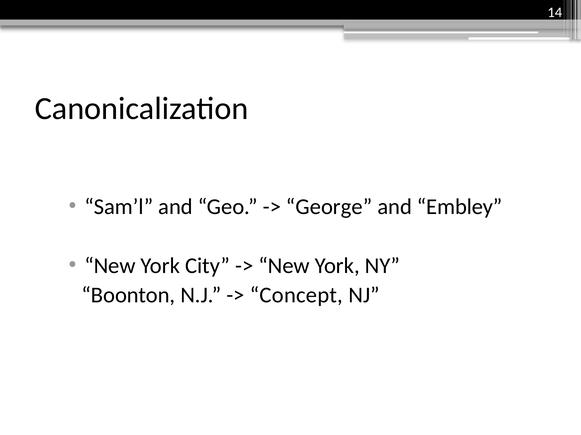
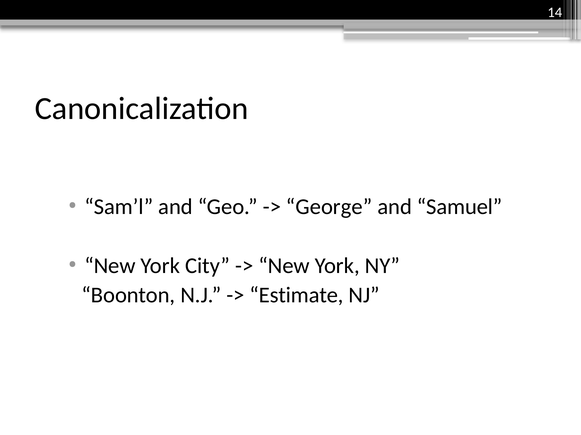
Embley: Embley -> Samuel (460, 207)
Concept: Concept -> Estimate (297, 296)
